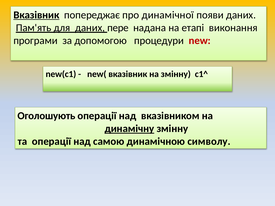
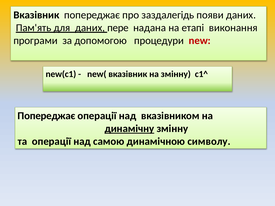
Вказівник underline: present -> none (36, 15)
динамічної: динамічної -> заздалегідь (168, 15)
Оголошують: Оголошують -> Попереджає (46, 116)
